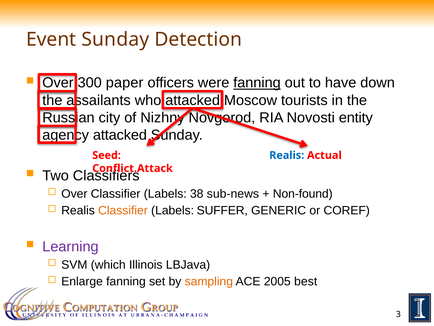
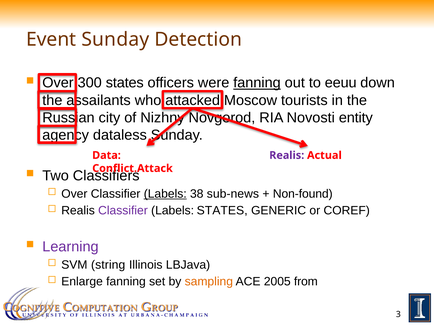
300 paper: paper -> states (125, 83)
have: have -> eeuu (341, 83)
attacked: attacked -> dataless (120, 135)
Seed: Seed -> Data (107, 155)
Realis colour: blue -> purple (287, 155)
Labels underline: none -> present (165, 193)
Classifier colour: orange -> purple (123, 210)
Labels SUFFER: SUFFER -> STATES (222, 210)
which: which -> string (108, 264)
best: best -> from (306, 281)
